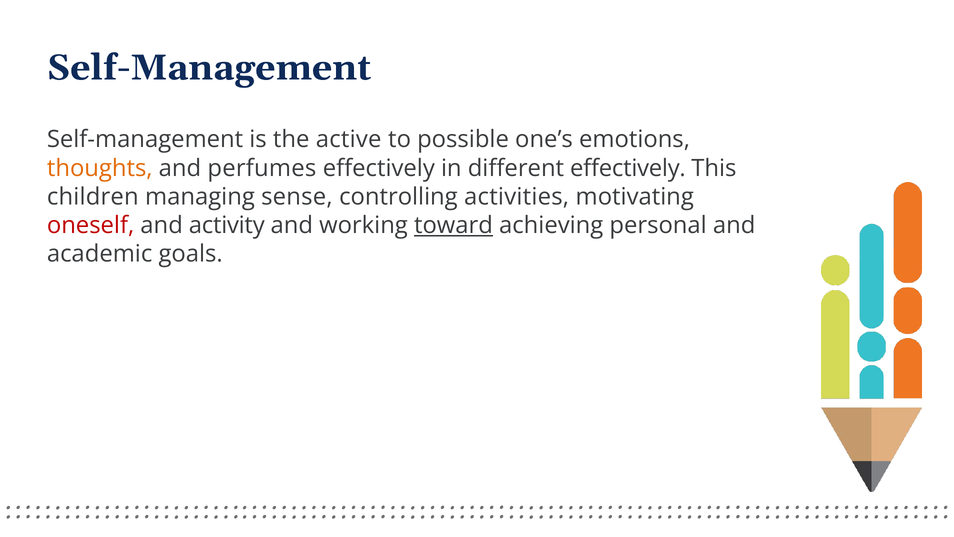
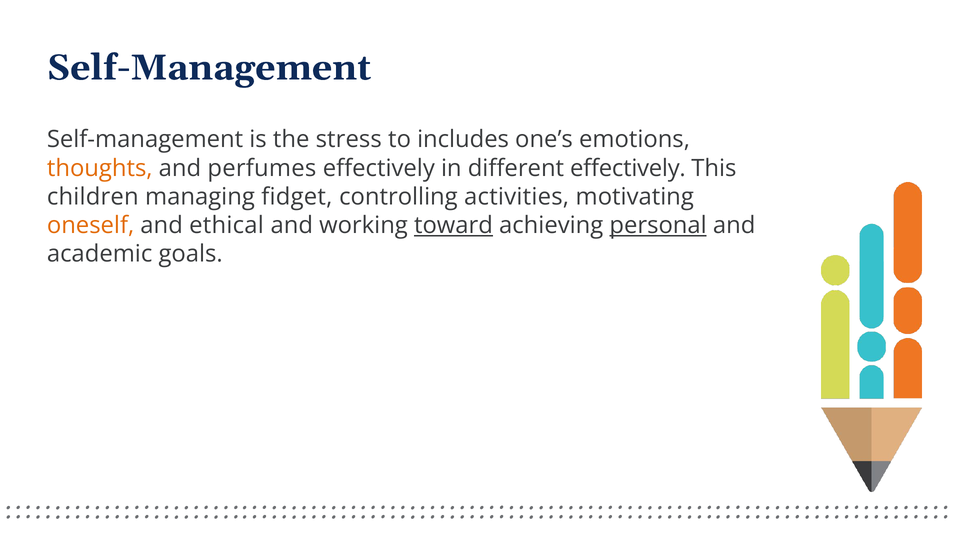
active: active -> stress (349, 139)
possible: possible -> includes (463, 139)
sense: sense -> fidget (297, 197)
oneself colour: red -> orange (91, 225)
activity: activity -> ethical (227, 225)
personal underline: none -> present (658, 225)
